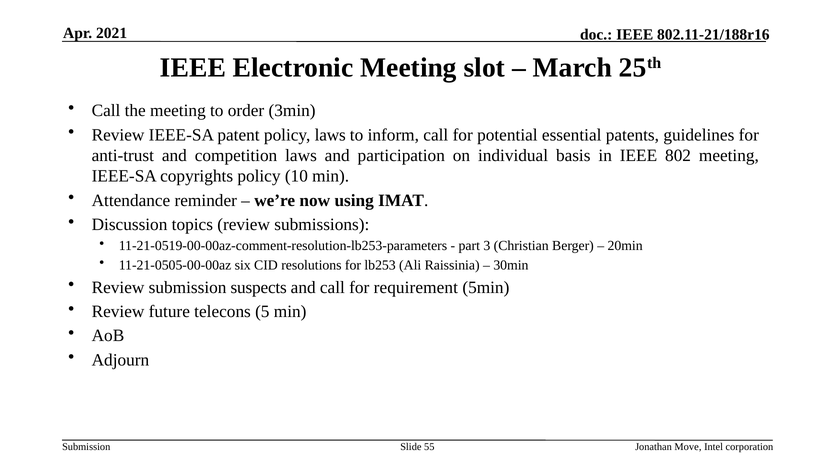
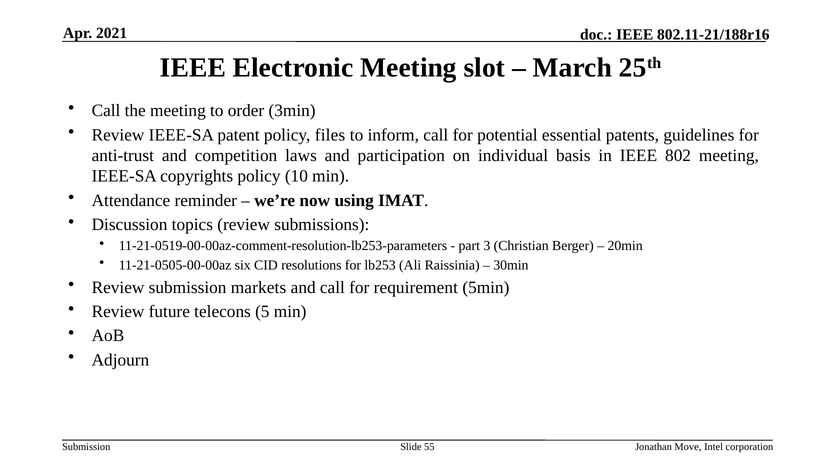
policy laws: laws -> files (330, 135)
suspects: suspects -> markets (259, 287)
